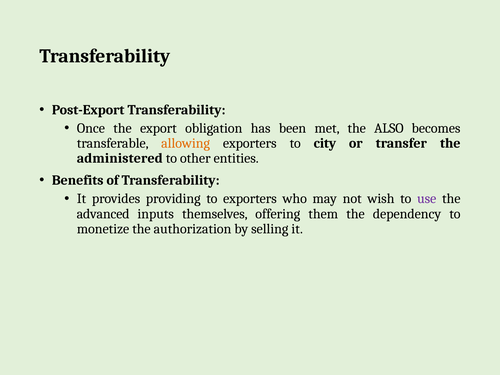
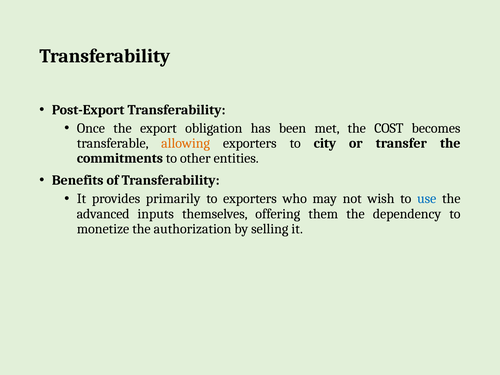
ALSO: ALSO -> COST (389, 128)
administered: administered -> commitments (120, 158)
providing: providing -> primarily (173, 199)
use colour: purple -> blue (427, 199)
